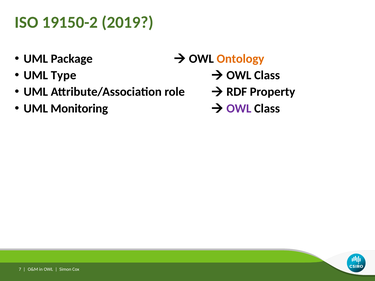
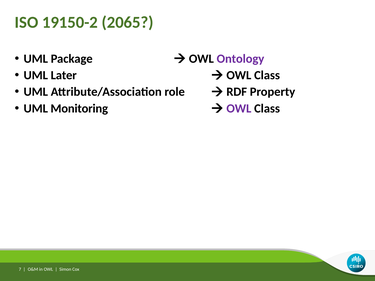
2019: 2019 -> 2065 (128, 22)
Ontology colour: orange -> purple (240, 59)
Type: Type -> Later (64, 75)
